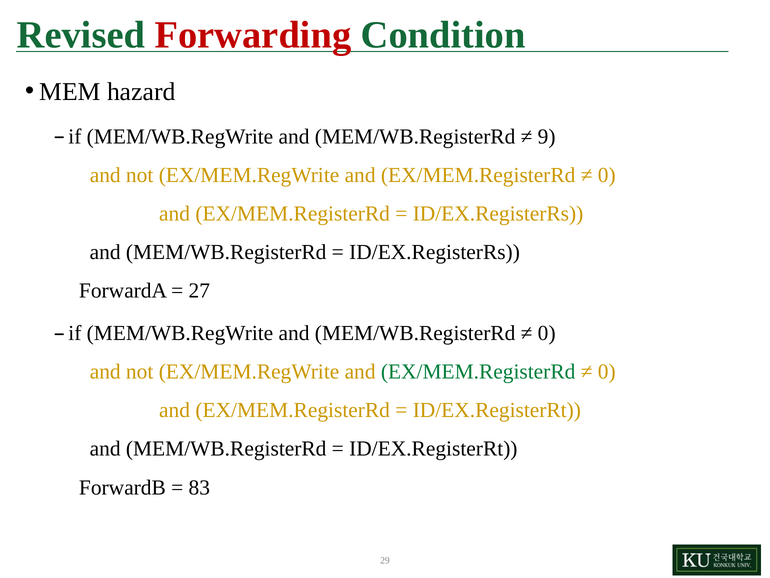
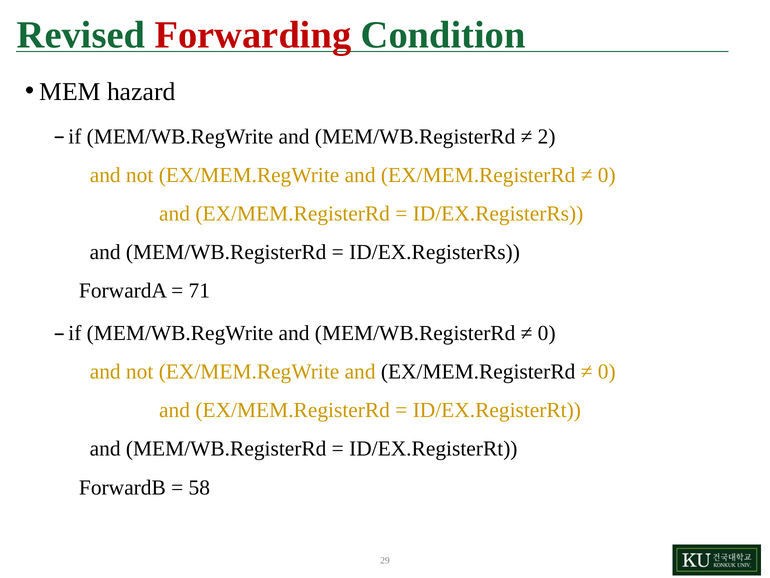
9: 9 -> 2 (547, 137)
27: 27 -> 71 (199, 291)
EX/MEM.RegisterRd colour: green -> black (478, 372)
83: 83 -> 58 (199, 487)
